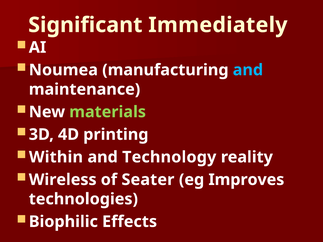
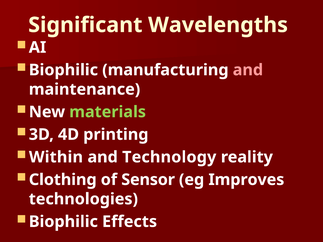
Immediately: Immediately -> Wavelengths (218, 25)
Noumea: Noumea -> Biophilic (63, 70)
and colour: light blue -> pink (248, 70)
Wireless: Wireless -> Clothing (63, 180)
Seater: Seater -> Sensor (148, 180)
